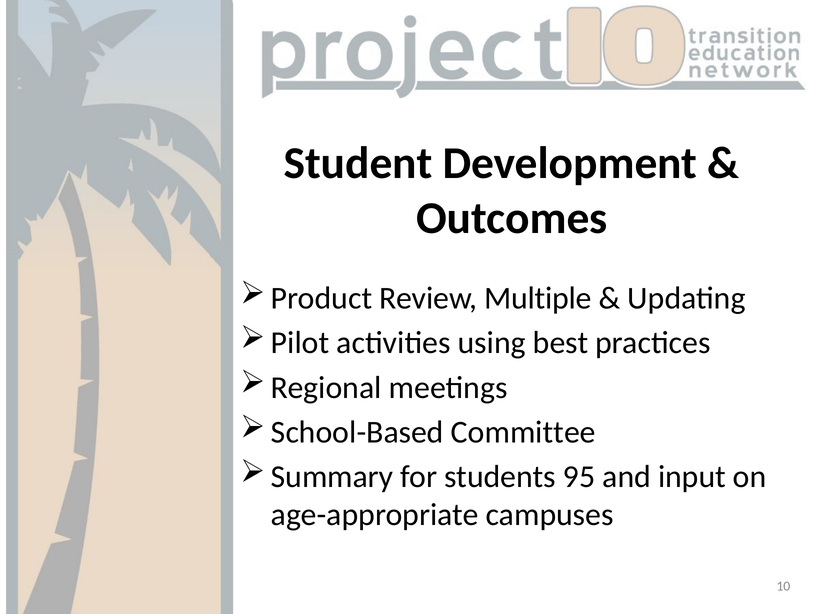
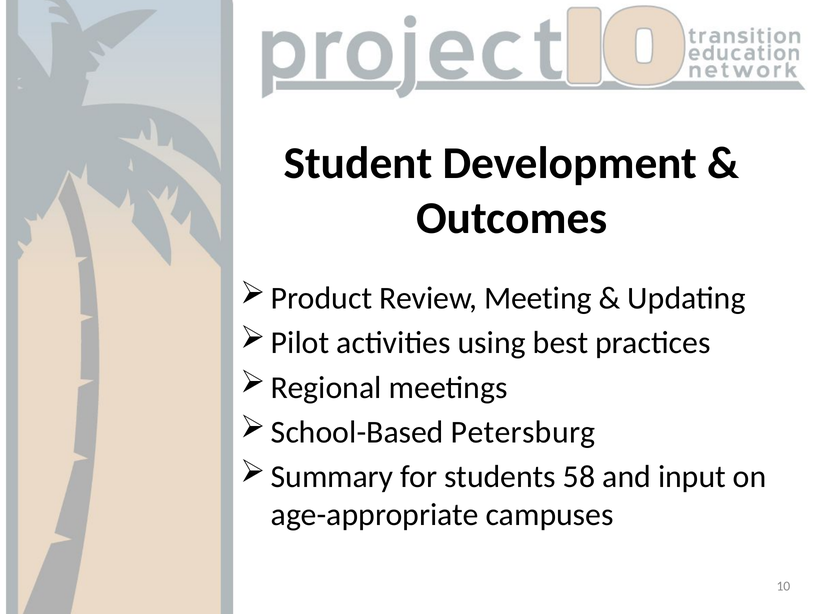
Multiple: Multiple -> Meeting (538, 298)
Committee: Committee -> Petersburg (523, 432)
95: 95 -> 58 (579, 477)
